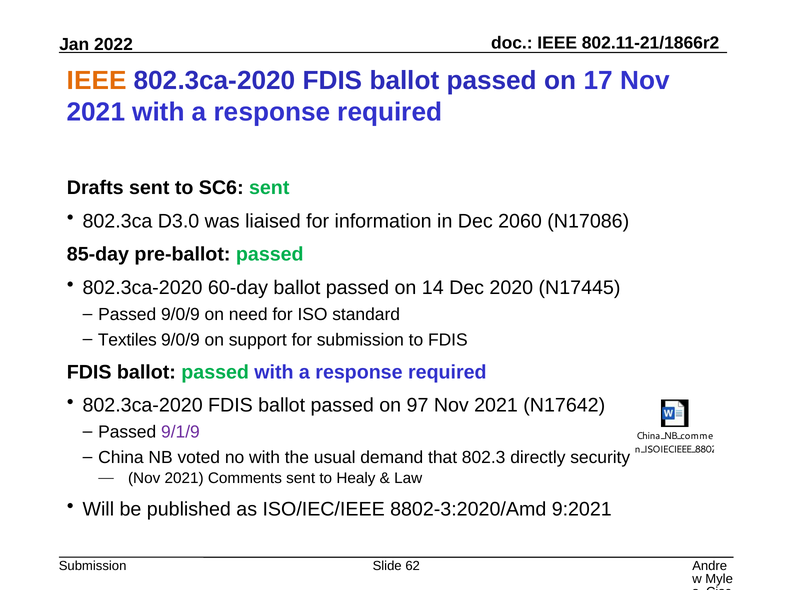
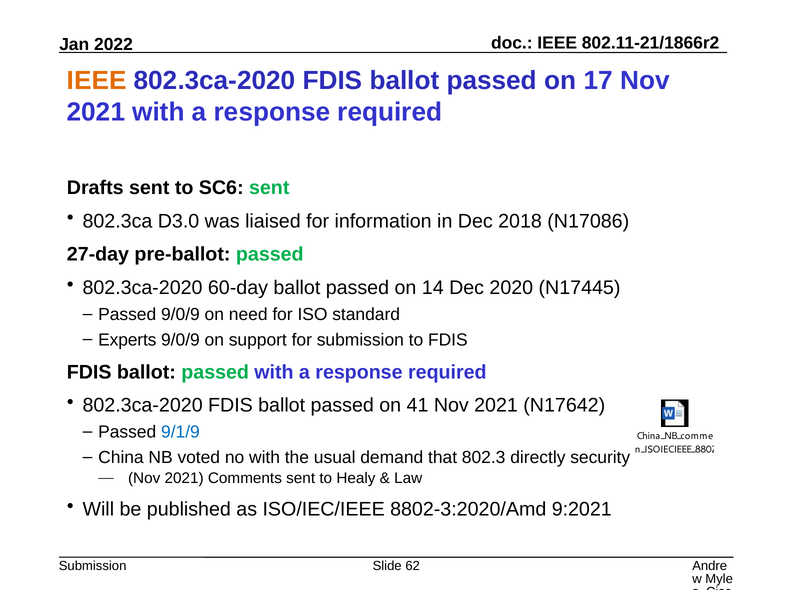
2060: 2060 -> 2018 (520, 221)
85-day: 85-day -> 27-day (98, 254)
Textiles: Textiles -> Experts (127, 339)
97: 97 -> 41 (418, 405)
9/1/9 colour: purple -> blue (180, 432)
